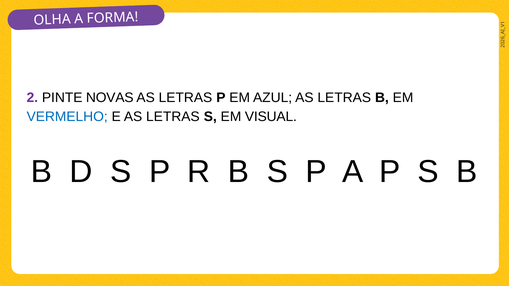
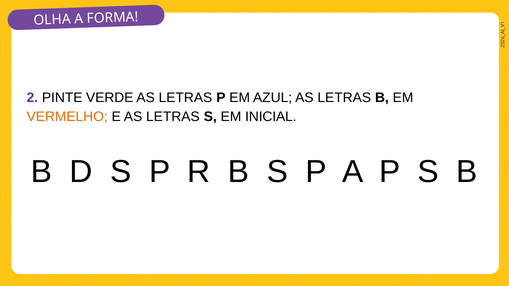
NOVAS: NOVAS -> VERDE (110, 98)
VERMELHO colour: blue -> orange (67, 117)
VISUAL: VISUAL -> INICIAL (271, 117)
